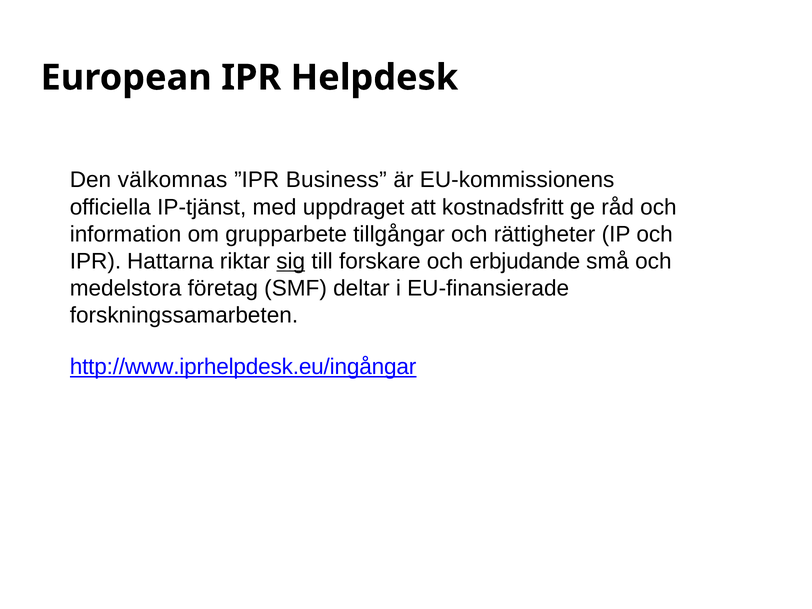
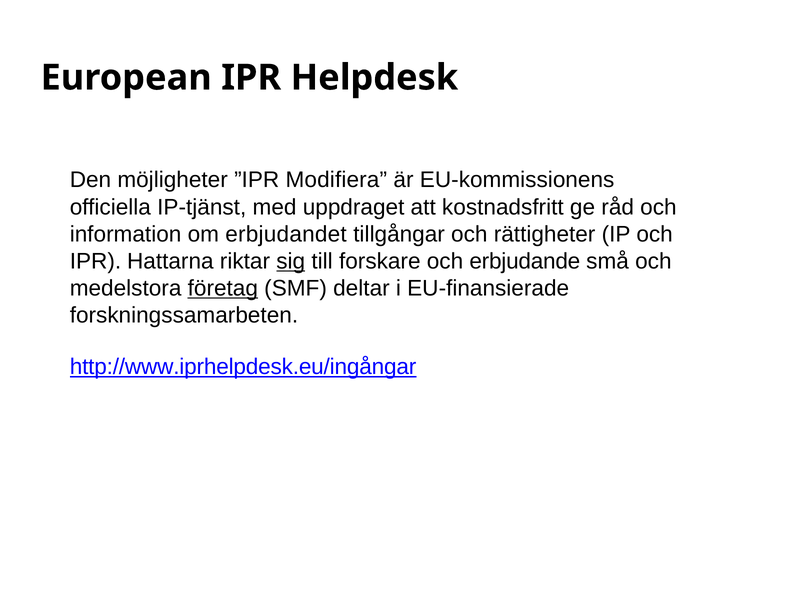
välkomnas: välkomnas -> möjligheter (173, 180)
Business: Business -> Modifiera (336, 180)
grupparbete: grupparbete -> erbjudandet (286, 234)
företag underline: none -> present (223, 288)
